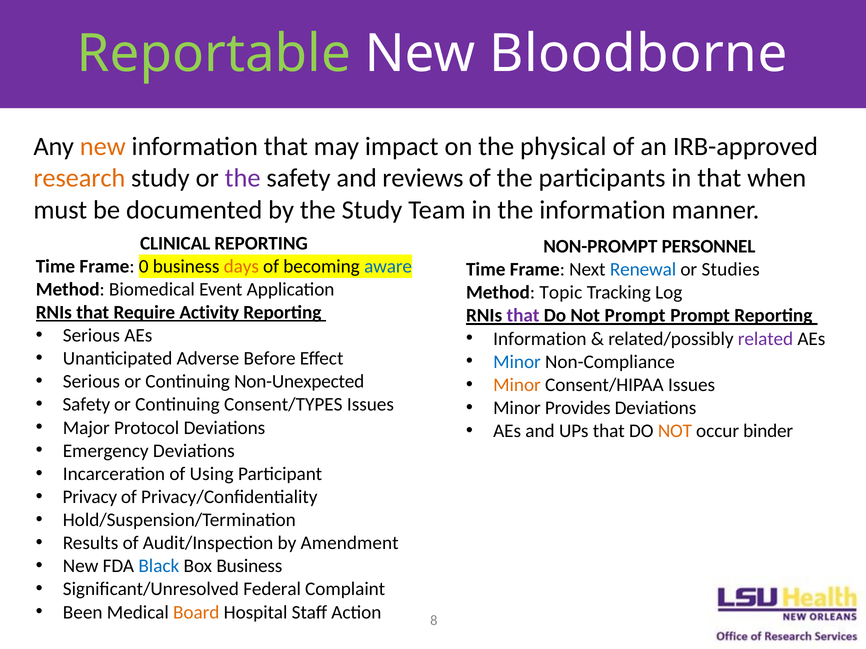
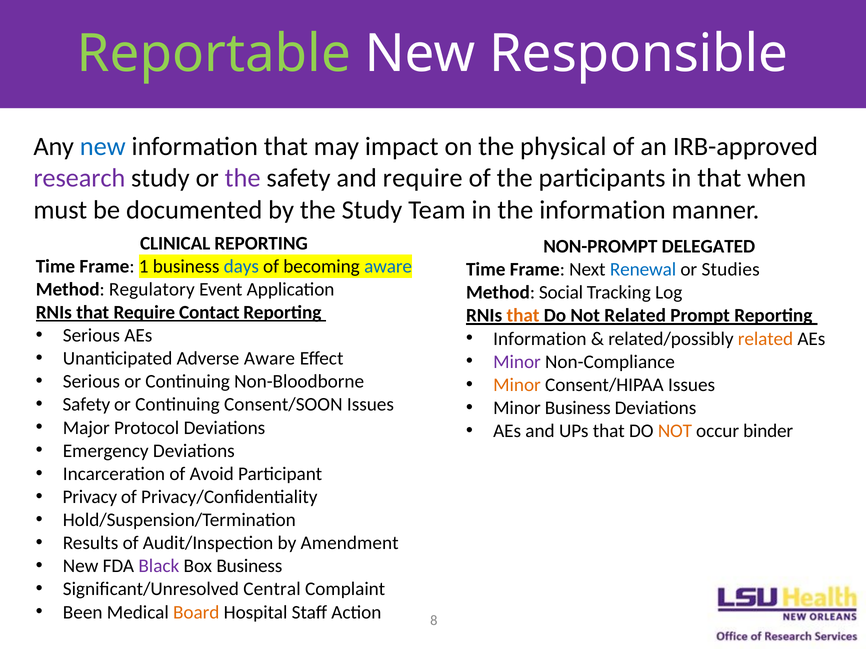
Bloodborne: Bloodborne -> Responsible (639, 54)
new colour: orange -> blue (103, 147)
research colour: orange -> purple (79, 178)
and reviews: reviews -> require (423, 178)
PERSONNEL: PERSONNEL -> DELEGATED (708, 247)
0: 0 -> 1 (144, 266)
days colour: orange -> blue (241, 266)
Biomedical: Biomedical -> Regulatory (152, 290)
Topic: Topic -> Social (561, 293)
Activity: Activity -> Contact (209, 313)
that colour: purple -> orange (523, 316)
Not Prompt: Prompt -> Related (635, 316)
related colour: purple -> orange (766, 339)
Adverse Before: Before -> Aware (269, 359)
Minor colour: blue -> purple (517, 362)
Non-Unexpected: Non-Unexpected -> Non-Bloodborne (299, 382)
Consent/TYPES: Consent/TYPES -> Consent/SOON (283, 405)
Minor Provides: Provides -> Business (578, 408)
Using: Using -> Avoid (212, 474)
Black colour: blue -> purple (159, 567)
Federal: Federal -> Central (272, 590)
